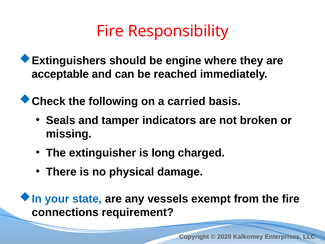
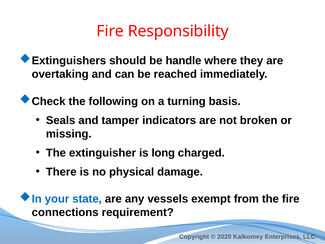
engine: engine -> handle (183, 61)
acceptable: acceptable -> overtaking (60, 74)
carried: carried -> turning (187, 101)
